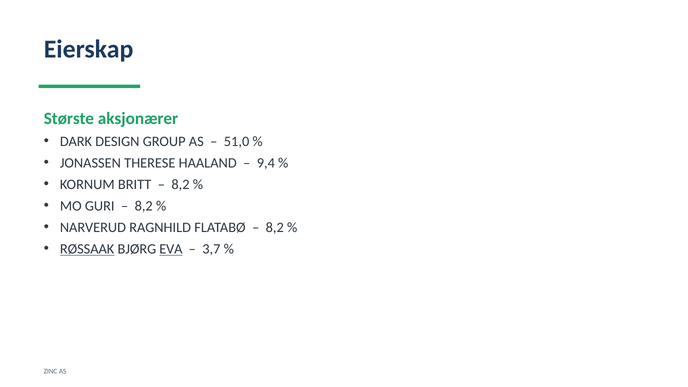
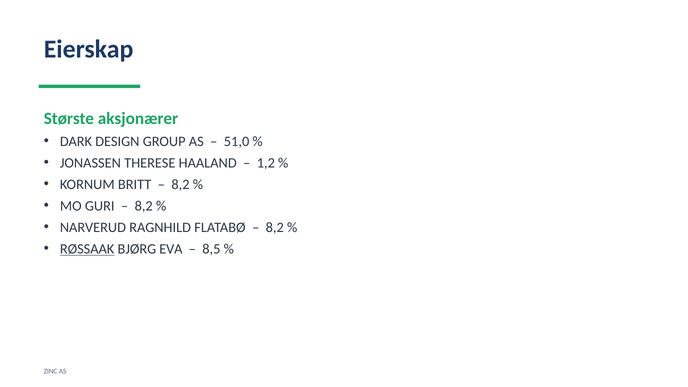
9,4: 9,4 -> 1,2 (266, 163)
EVA underline: present -> none (171, 249)
3,7: 3,7 -> 8,5 (211, 249)
